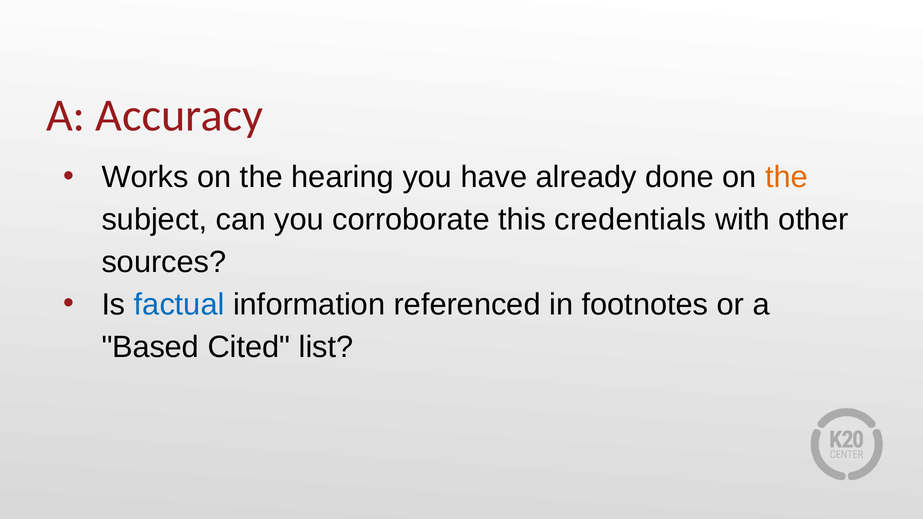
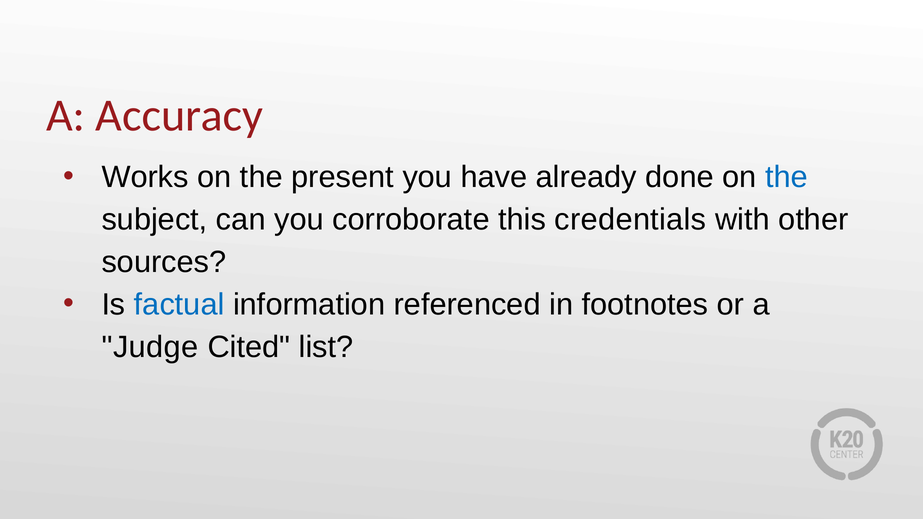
hearing: hearing -> present (343, 177)
the colour: orange -> blue (786, 177)
Based: Based -> Judge (150, 347)
